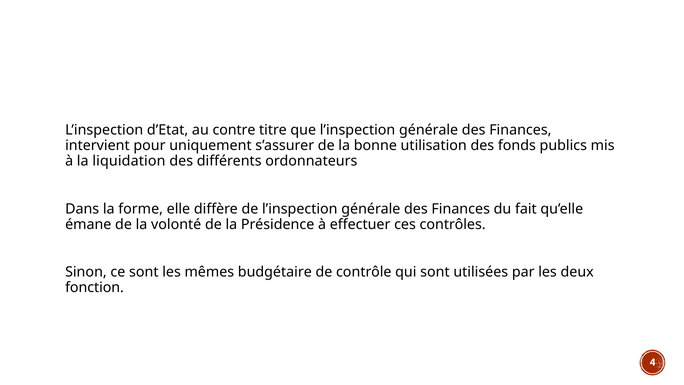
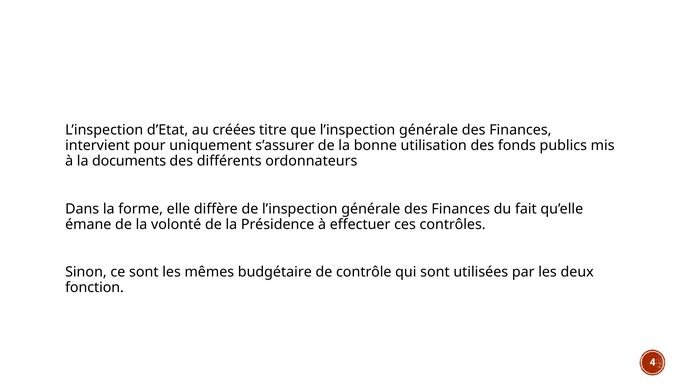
contre: contre -> créées (234, 130)
liquidation: liquidation -> documents (129, 161)
